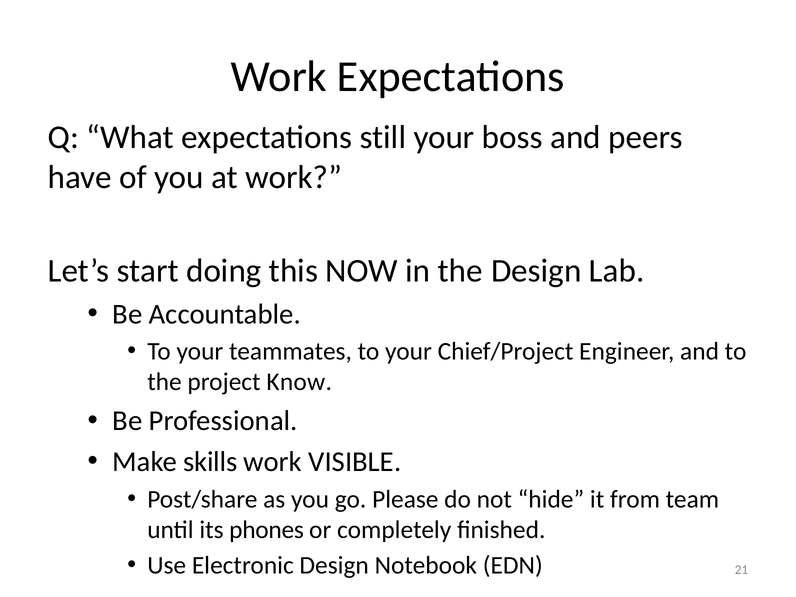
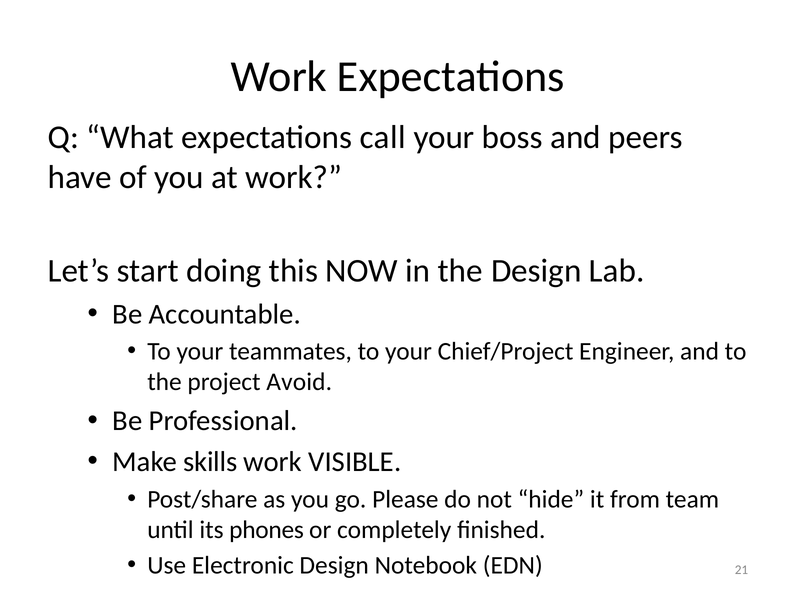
still: still -> call (383, 137)
Know: Know -> Avoid (299, 382)
